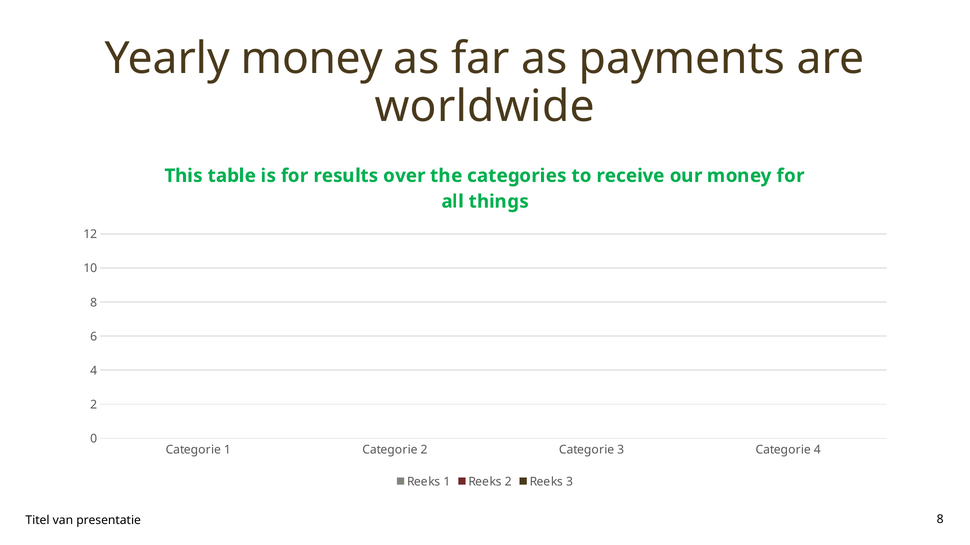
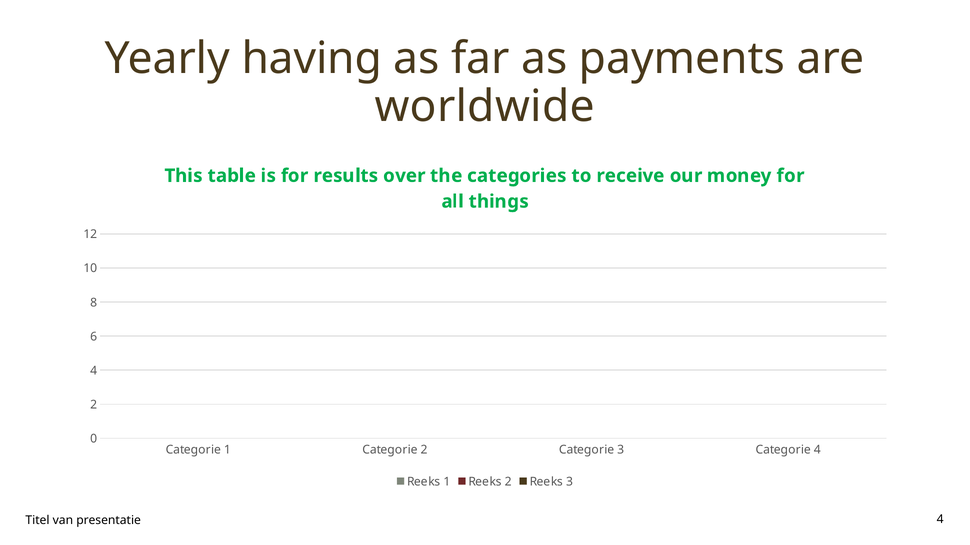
Yearly money: money -> having (312, 59)
presentatie 8: 8 -> 4 (940, 520)
